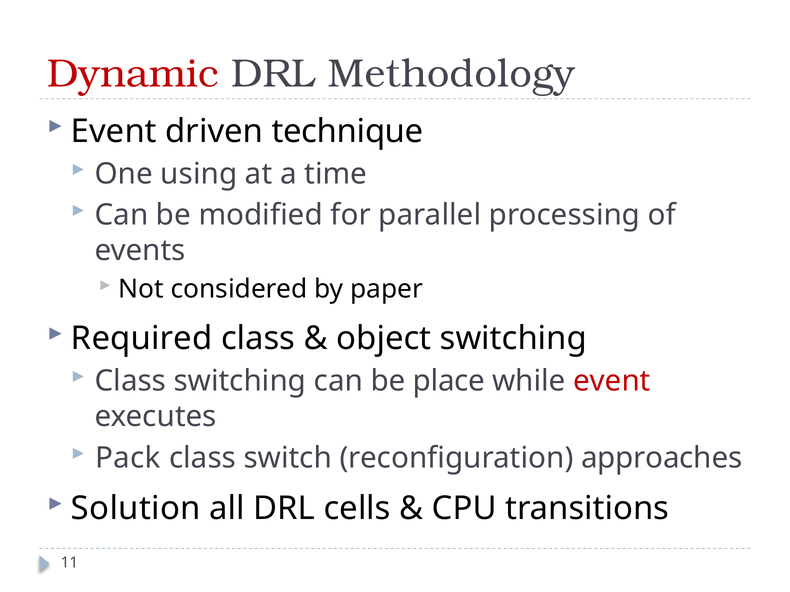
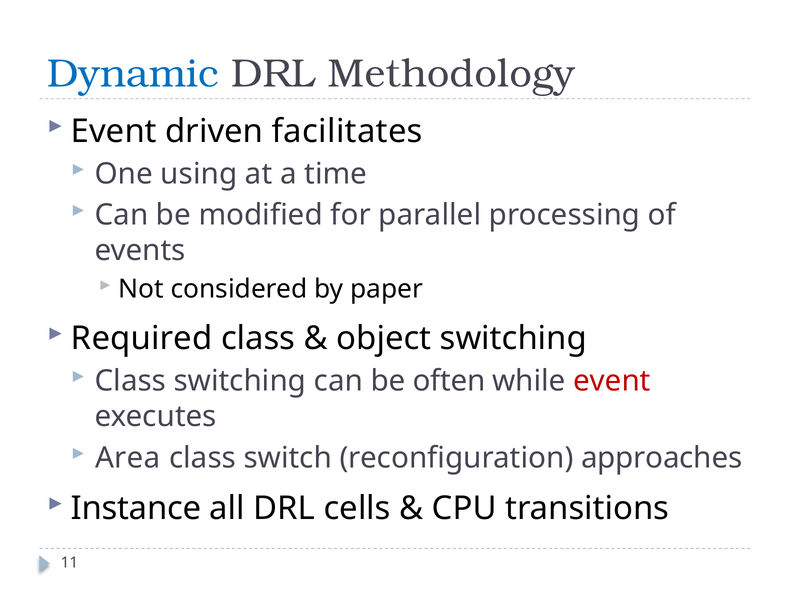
Dynamic colour: red -> blue (133, 74)
technique: technique -> facilitates (347, 131)
place: place -> often (449, 381)
Pack: Pack -> Area (128, 458)
Solution: Solution -> Instance (136, 509)
